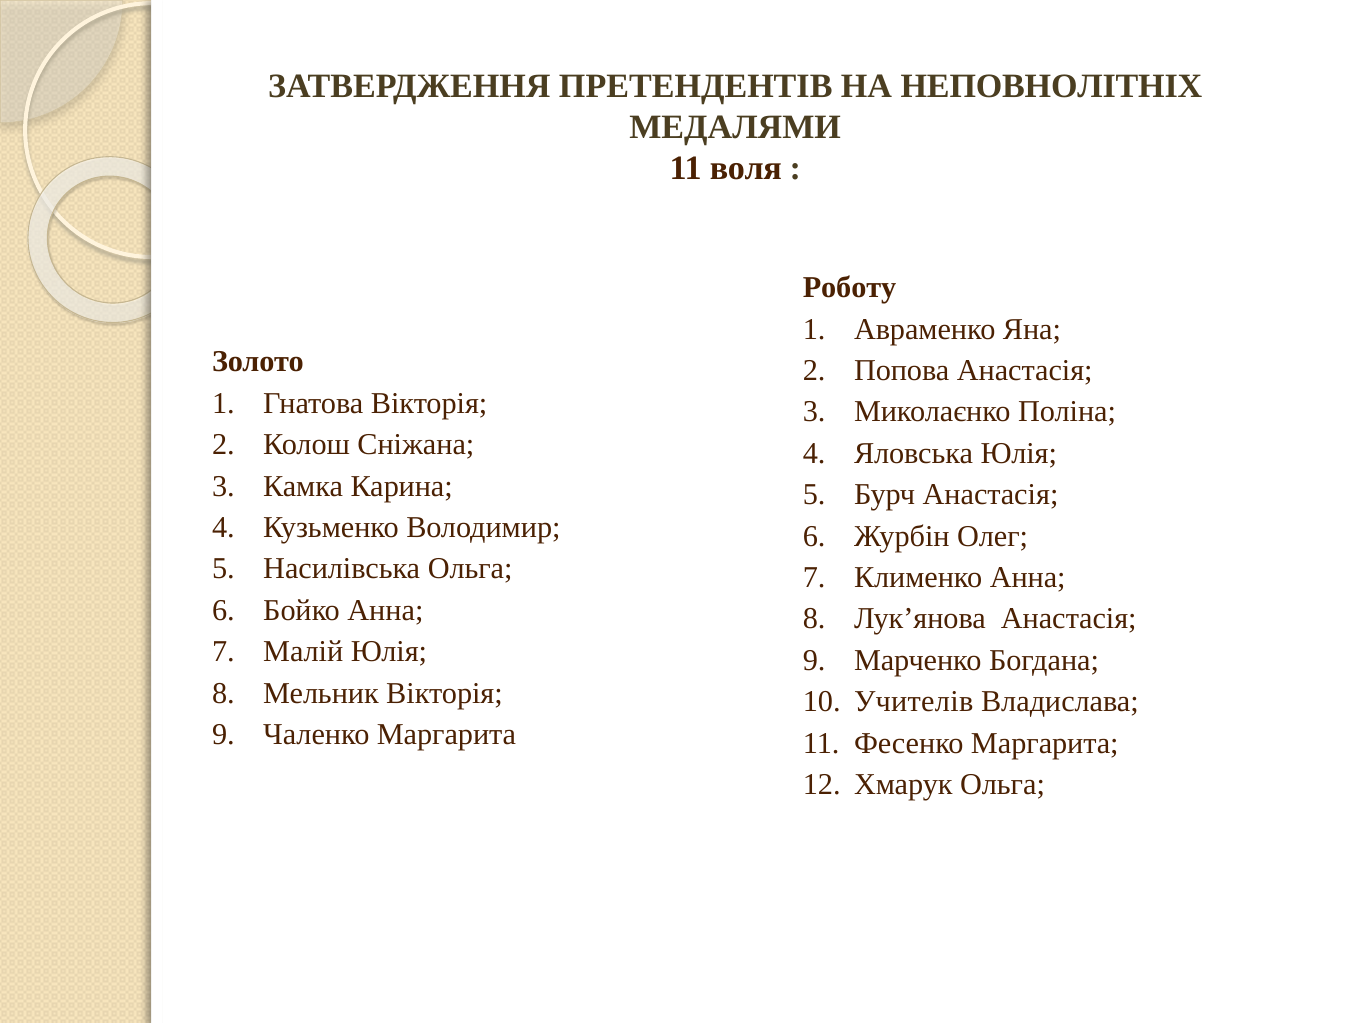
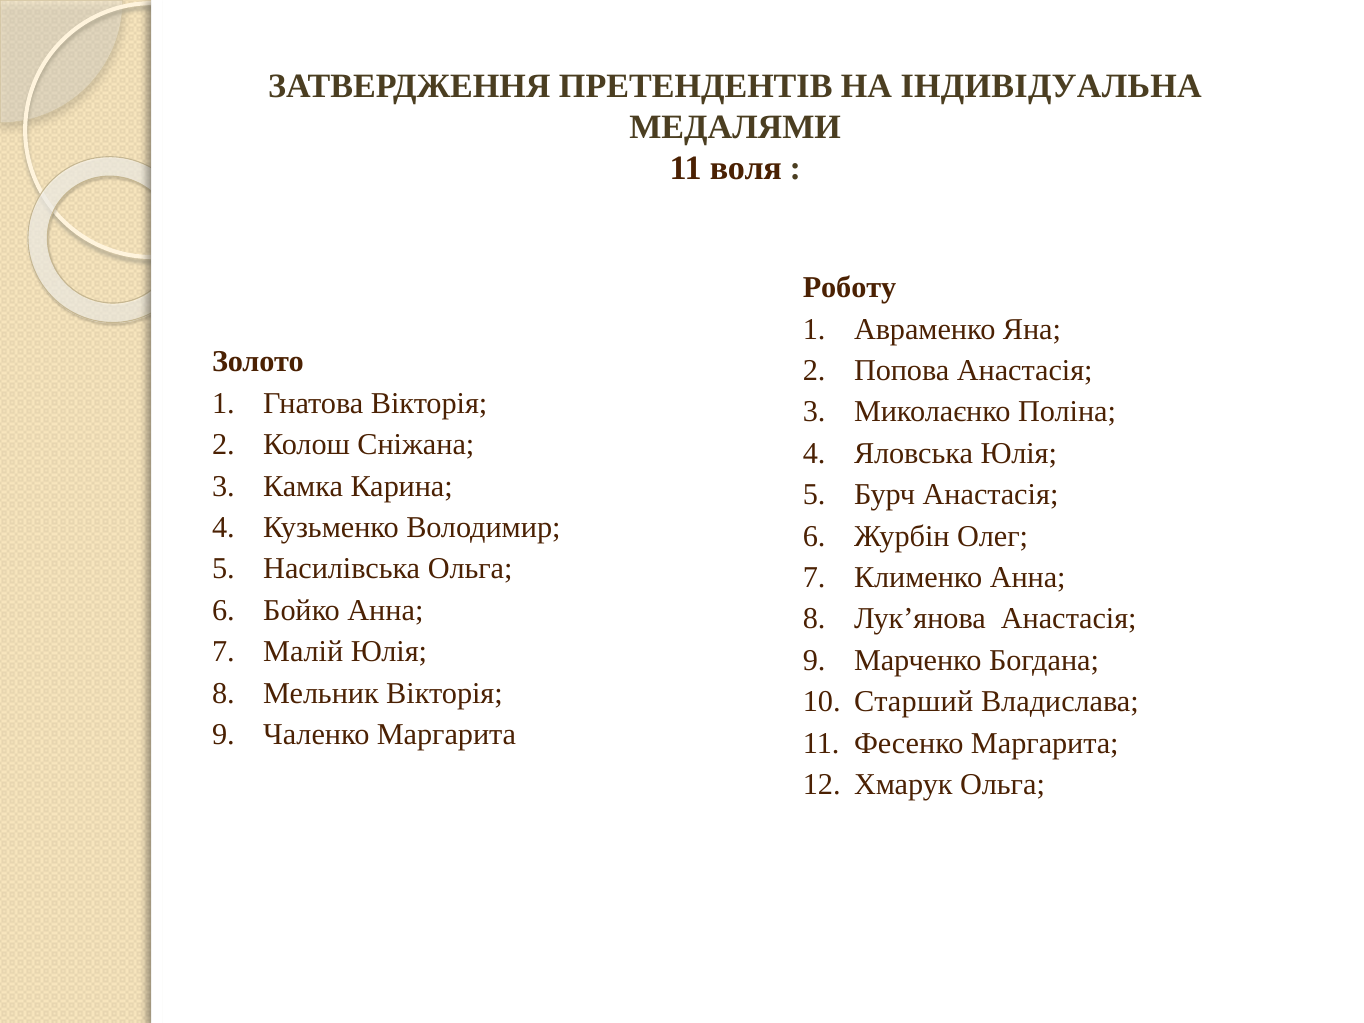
НЕПОВНОЛІТНІХ: НЕПОВНОЛІТНІХ -> ІНДИВІДУАЛЬНА (1051, 86)
Учителів: Учителів -> Старший (914, 702)
